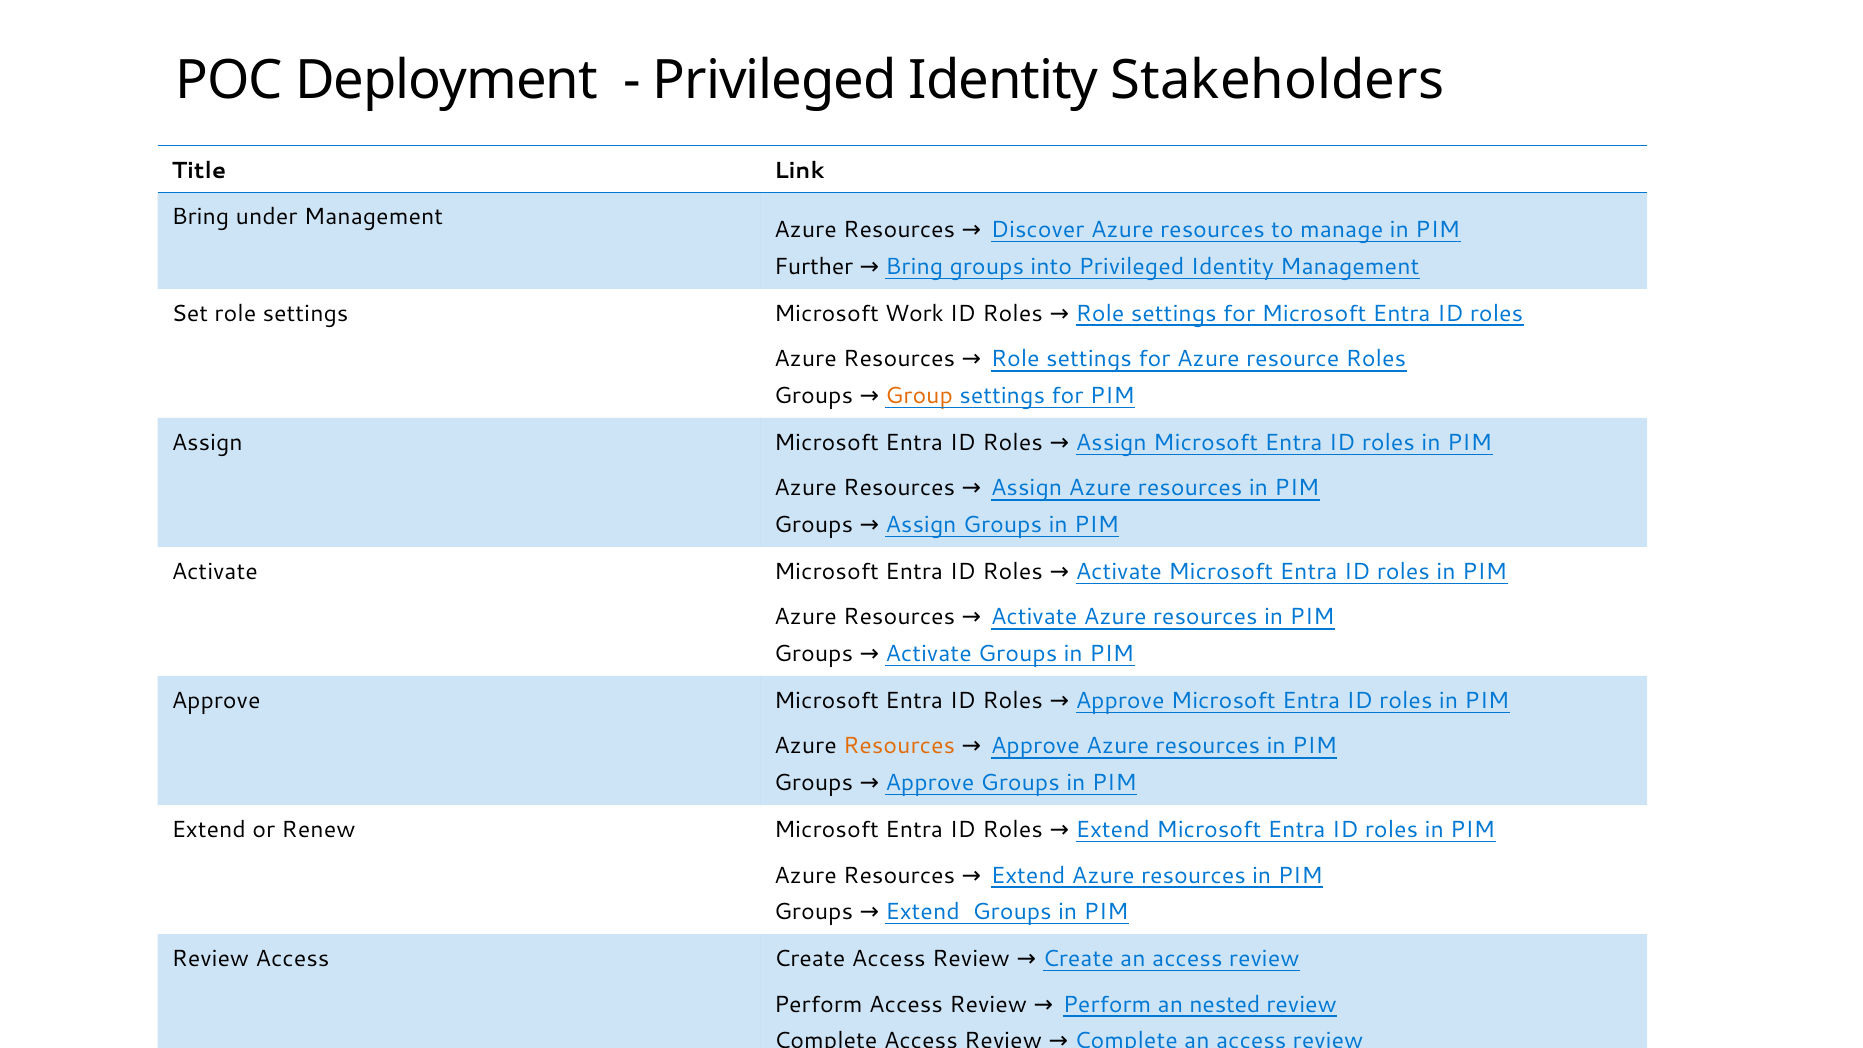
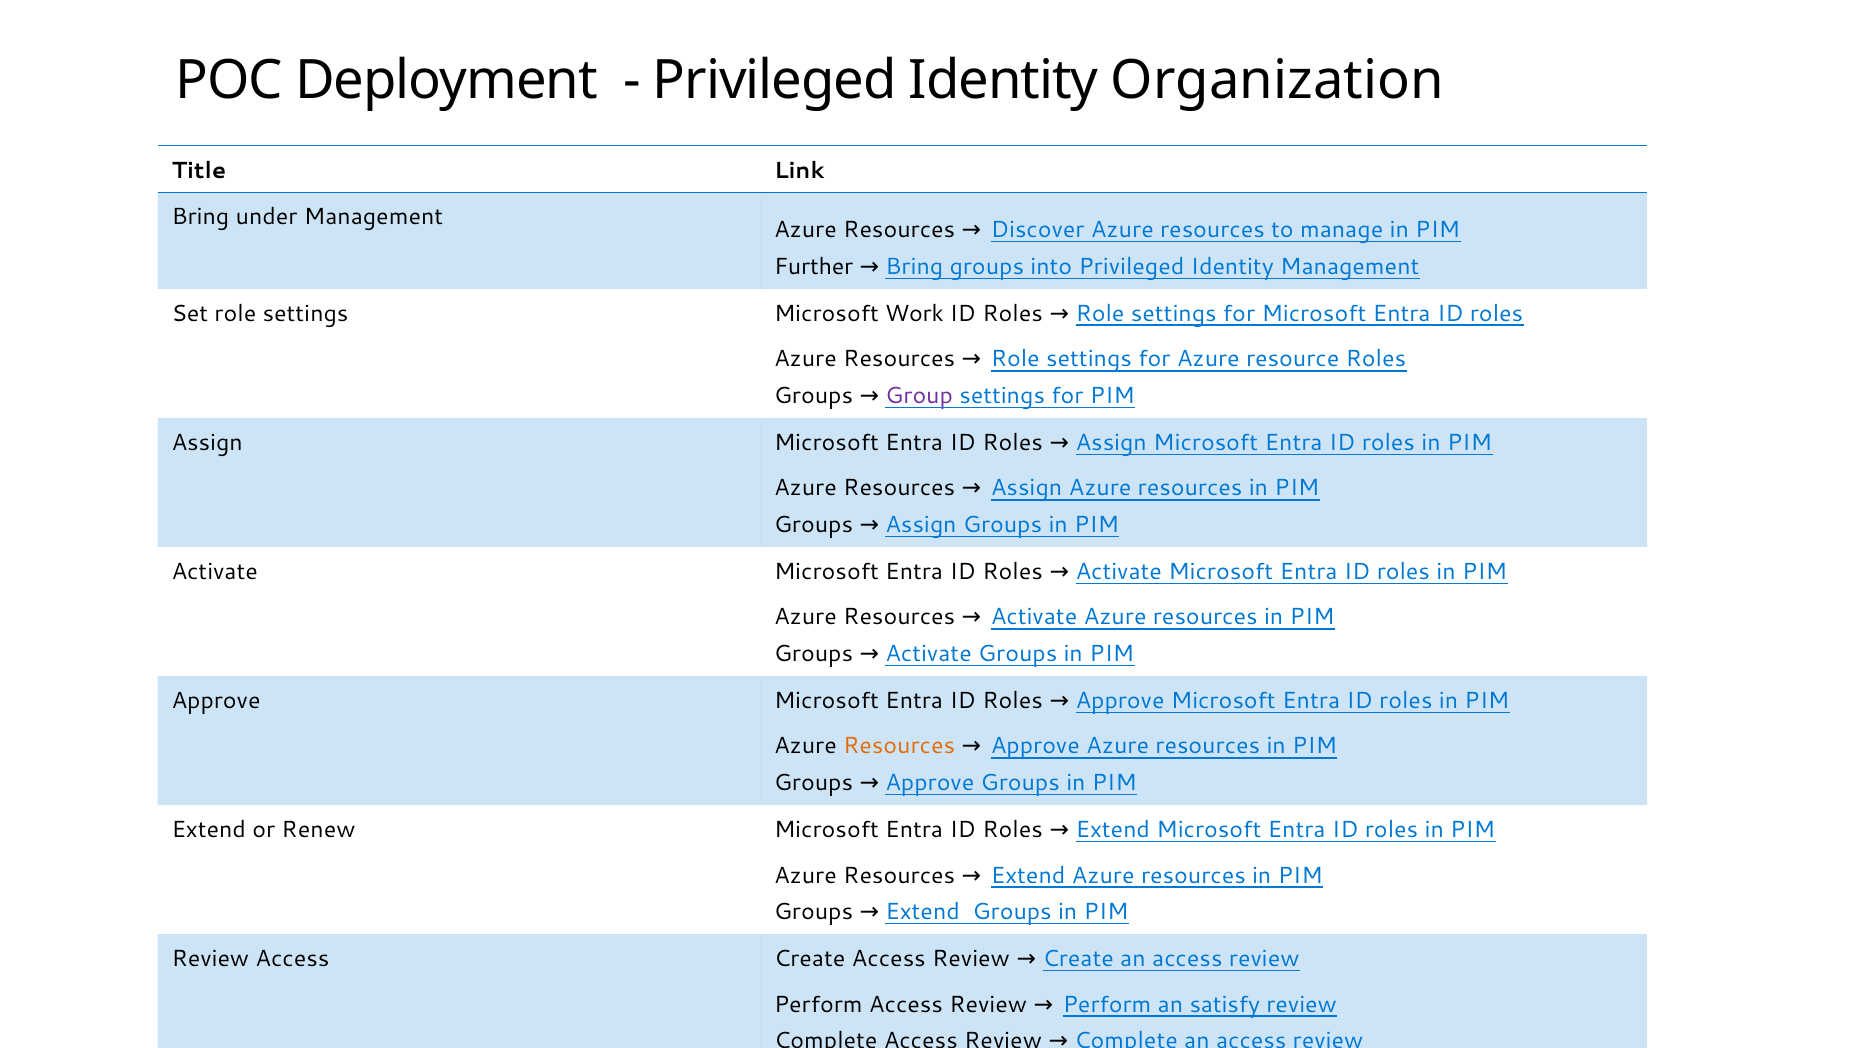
Stakeholders: Stakeholders -> Organization (1277, 80)
Group colour: orange -> purple (919, 396)
nested: nested -> satisfy (1225, 1004)
